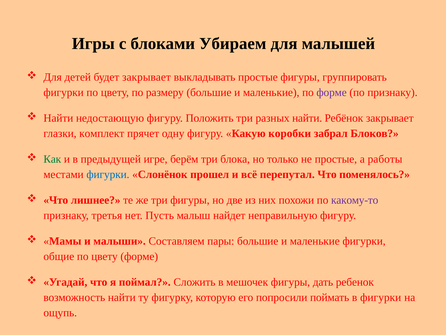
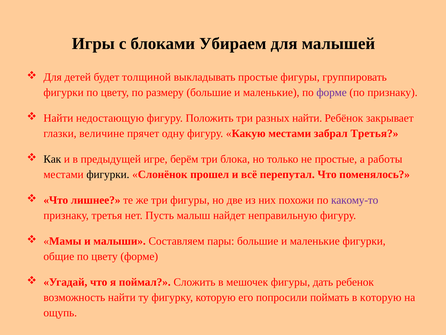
будет закрывает: закрывает -> толщиной (147, 77)
комплект: комплект -> величине (102, 133)
Какую коробки: коробки -> местами (290, 133)
забрал Блоков: Блоков -> Третья (374, 133)
Как colour: green -> black (52, 159)
фигурки colour: blue -> black (108, 174)
в фигурки: фигурки -> которую (381, 297)
